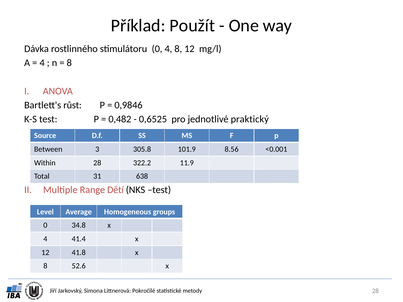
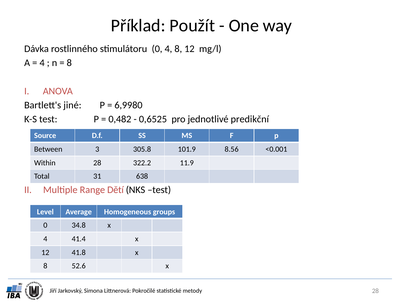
růst: růst -> jiné (72, 105)
0,9846: 0,9846 -> 6,9980 (128, 105)
praktický: praktický -> predikční (250, 119)
